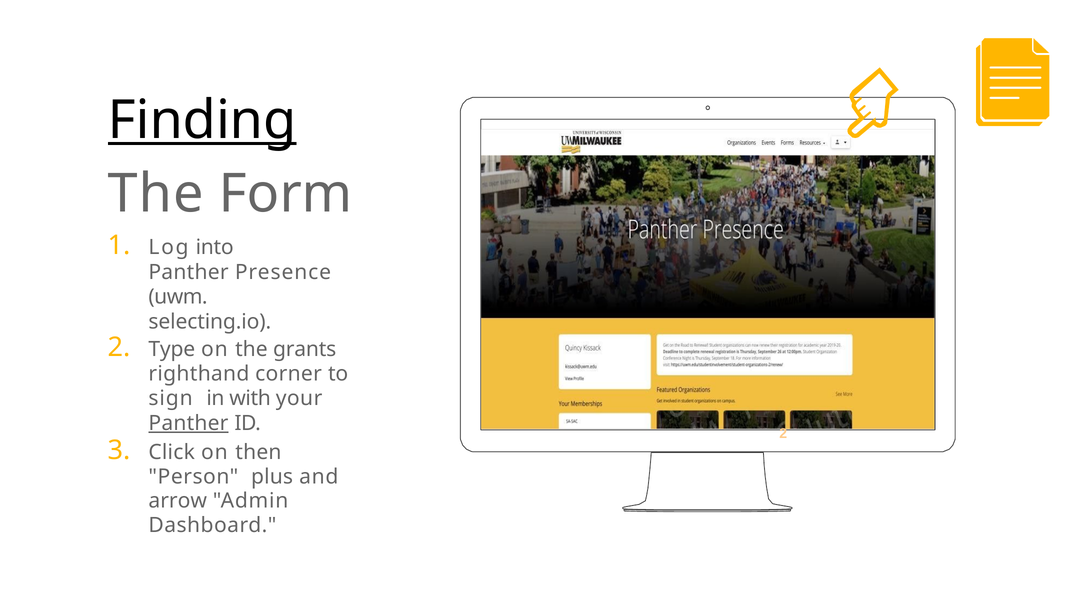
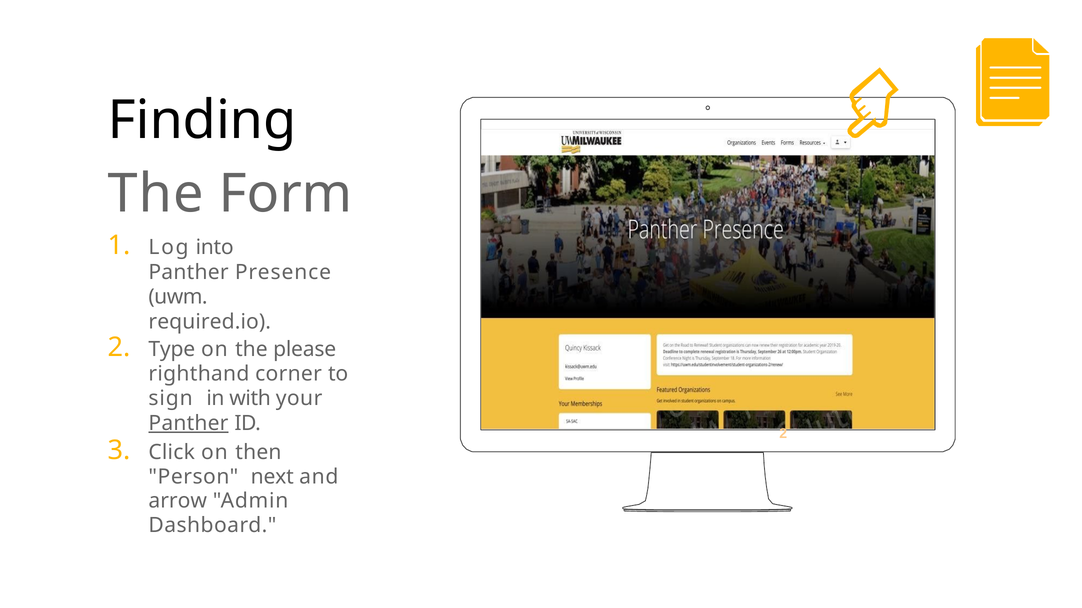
Finding underline: present -> none (202, 120)
selecting.io: selecting.io -> required.io (210, 322)
grants: grants -> please (305, 349)
plus: plus -> next (272, 477)
